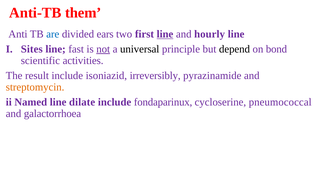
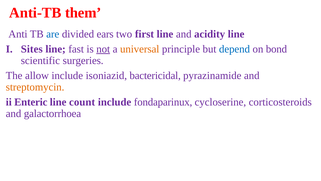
line underline: present -> none (165, 34)
hourly: hourly -> acidity (210, 34)
universal colour: black -> orange (140, 49)
depend colour: black -> blue (234, 49)
activities: activities -> surgeries (83, 60)
result: result -> allow (37, 75)
irreversibly: irreversibly -> bactericidal (155, 75)
Named: Named -> Enteric (31, 102)
dilate: dilate -> count (82, 102)
pneumococcal: pneumococcal -> corticosteroids (280, 102)
